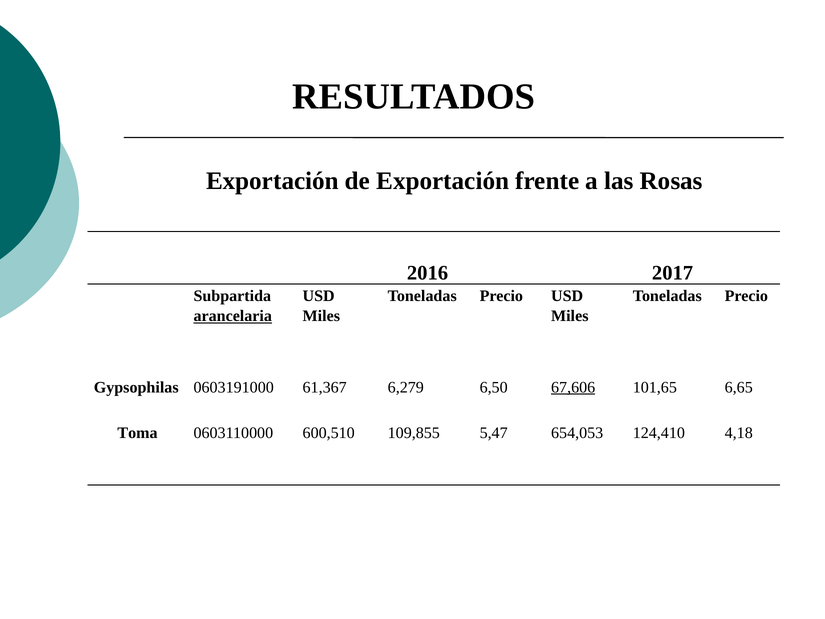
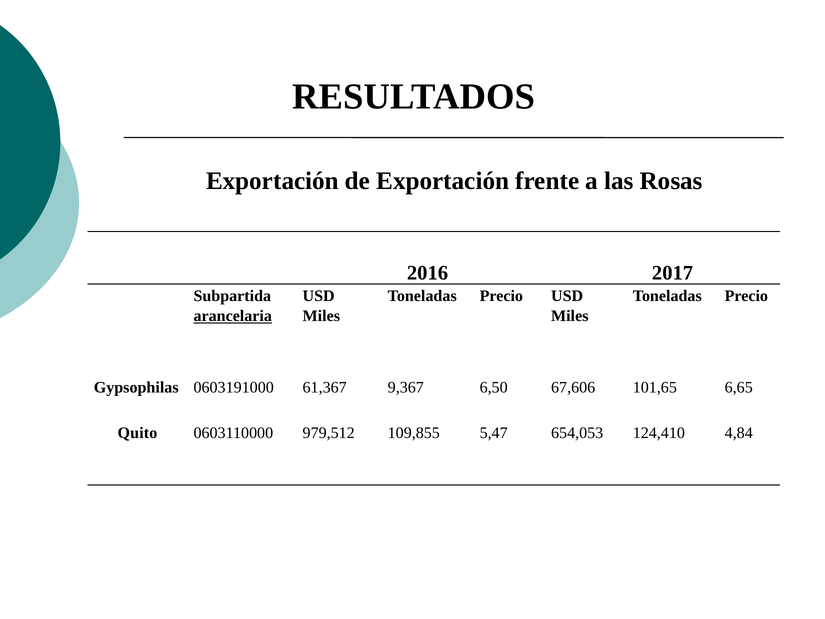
6,279: 6,279 -> 9,367 (406, 387)
67,606 underline: present -> none (573, 387)
Toma: Toma -> Quito (137, 433)
600,510: 600,510 -> 979,512 (329, 433)
4,18: 4,18 -> 4,84 (739, 433)
